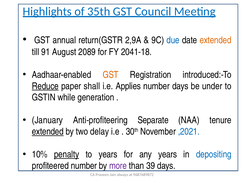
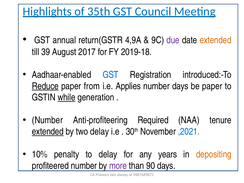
2,9A: 2,9A -> 4,9A (133, 40)
due colour: blue -> purple (173, 40)
91: 91 -> 39 (46, 52)
2089: 2089 -> 2017 (87, 52)
2041-18: 2041-18 -> 2019-18 (136, 52)
GST colour: orange -> blue (111, 75)
shall: shall -> from (92, 86)
be under: under -> paper (212, 86)
while underline: none -> present (66, 97)
January: January -> Number (47, 120)
Separate: Separate -> Required (153, 120)
penalty underline: present -> none (67, 154)
to years: years -> delay (108, 154)
depositing colour: blue -> orange (214, 154)
39: 39 -> 90 (151, 166)
